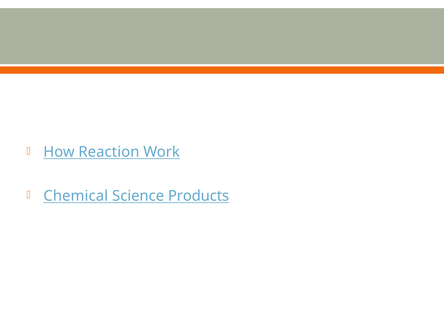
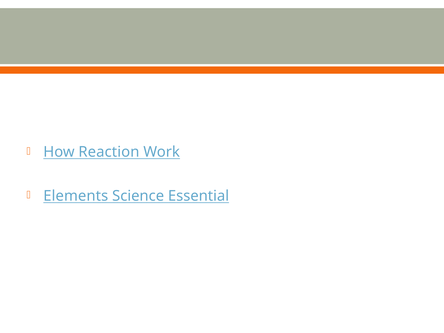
Chemical: Chemical -> Elements (76, 196)
Products: Products -> Essential (199, 196)
